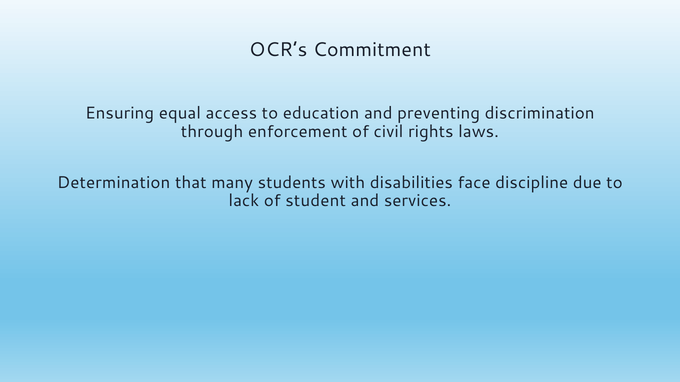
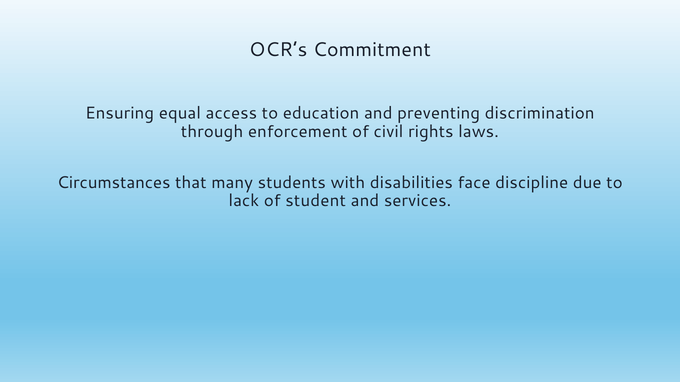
Determination: Determination -> Circumstances (114, 183)
